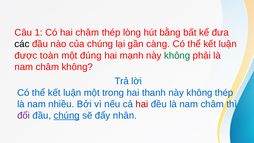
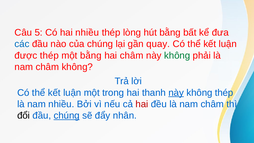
1: 1 -> 5 (39, 33)
hai châm: châm -> nhiều (87, 33)
các colour: black -> blue (22, 44)
càng: càng -> quay (158, 44)
được toàn: toàn -> thép (49, 55)
một đúng: đúng -> bằng (91, 55)
hai mạnh: mạnh -> châm (132, 55)
này underline: none -> present (176, 93)
đổi colour: purple -> black (24, 115)
